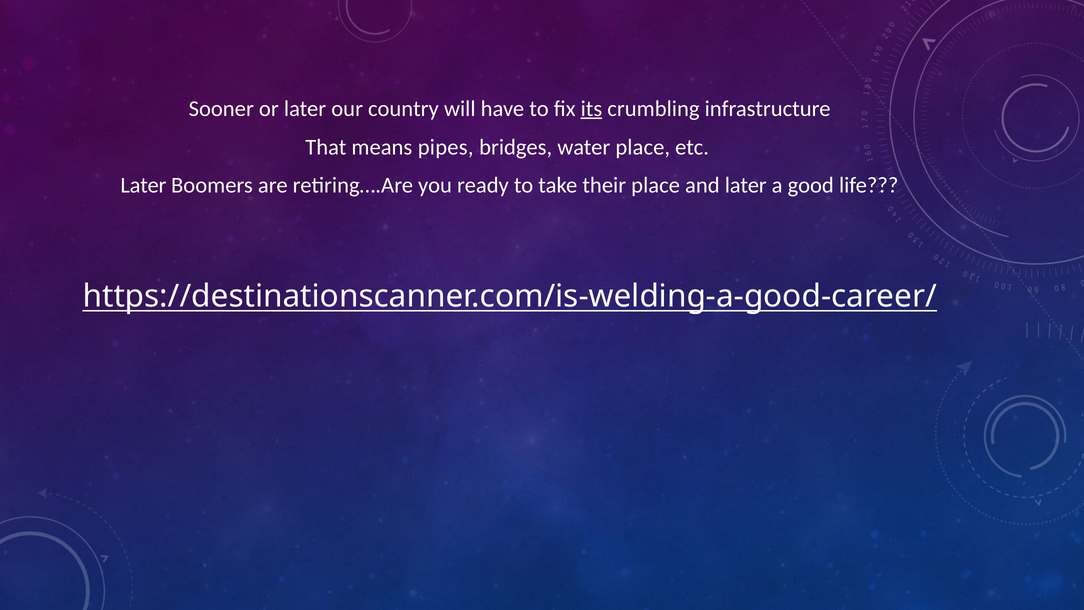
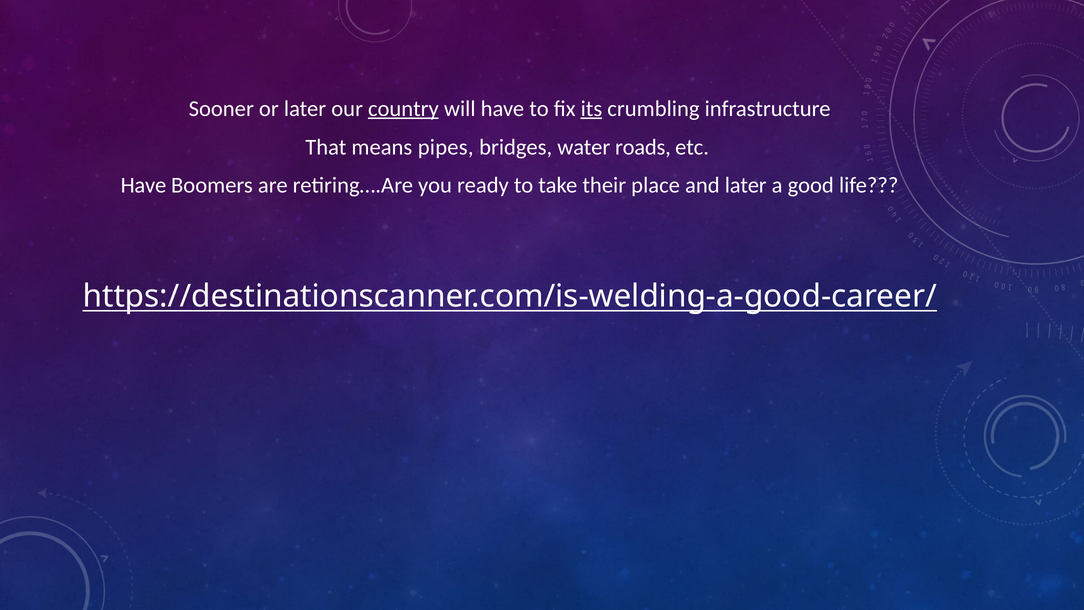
country underline: none -> present (403, 109)
water place: place -> roads (643, 147)
Later: Later -> Have (143, 185)
